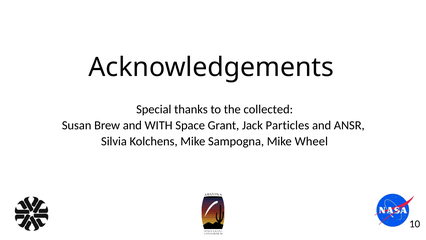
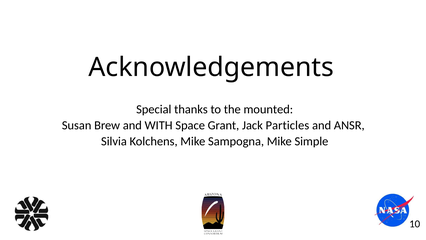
collected: collected -> mounted (268, 109)
Wheel: Wheel -> Simple (311, 141)
